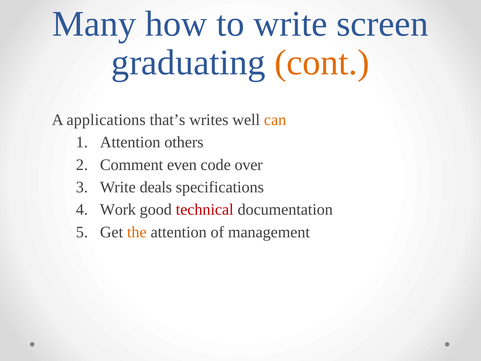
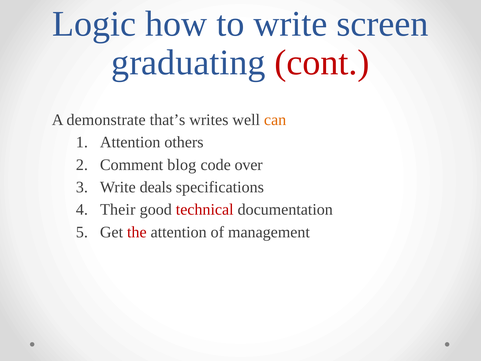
Many: Many -> Logic (94, 24)
cont colour: orange -> red (322, 63)
applications: applications -> demonstrate (106, 120)
even: even -> blog (182, 165)
Work: Work -> Their (118, 210)
the colour: orange -> red (137, 232)
